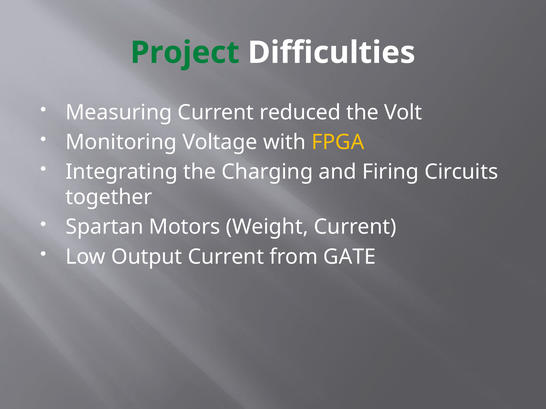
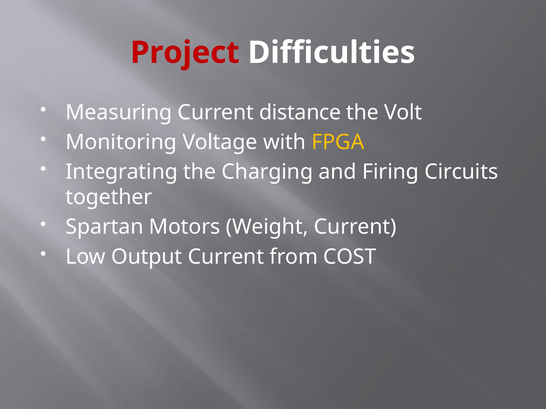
Project colour: green -> red (185, 53)
reduced: reduced -> distance (300, 113)
GATE: GATE -> COST (350, 257)
